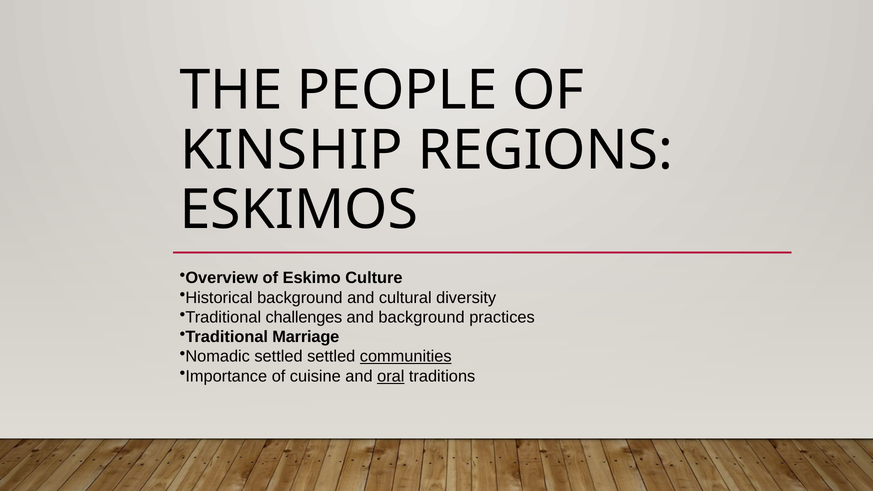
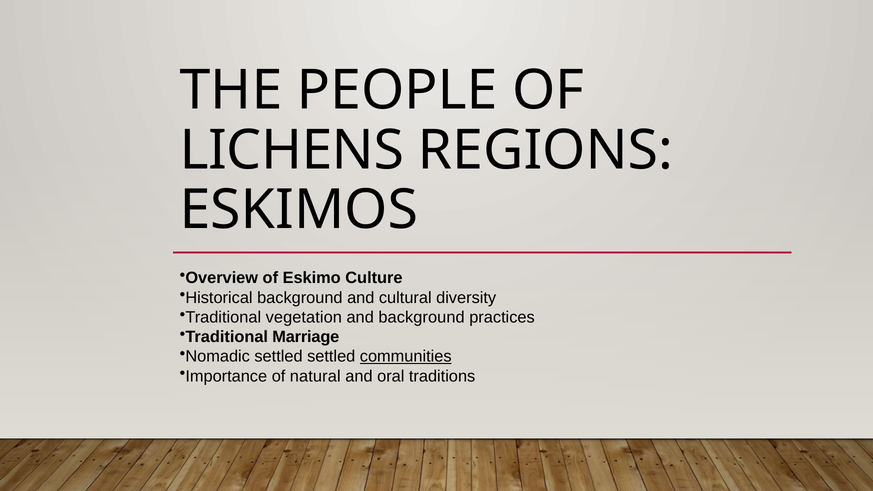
KINSHIP: KINSHIP -> LICHENS (292, 150)
challenges: challenges -> vegetation (304, 317)
cuisine: cuisine -> natural (315, 376)
oral underline: present -> none (391, 376)
